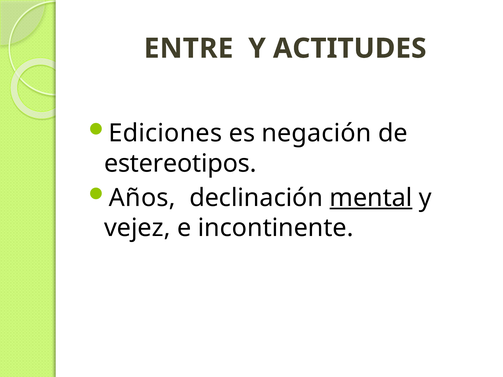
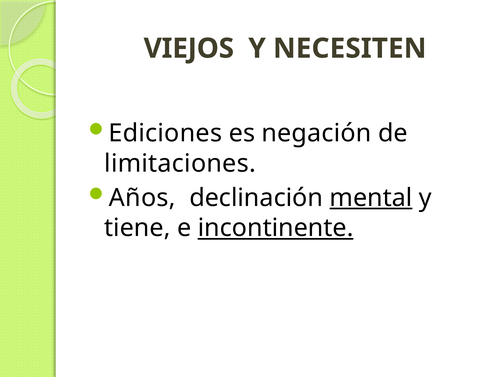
ENTRE: ENTRE -> VIEJOS (189, 48)
ACTITUDES: ACTITUDES -> NECESITEN (350, 48)
estereotipos: estereotipos -> limitaciones (180, 164)
vejez: vejez -> tiene (137, 228)
incontinente underline: none -> present (276, 228)
